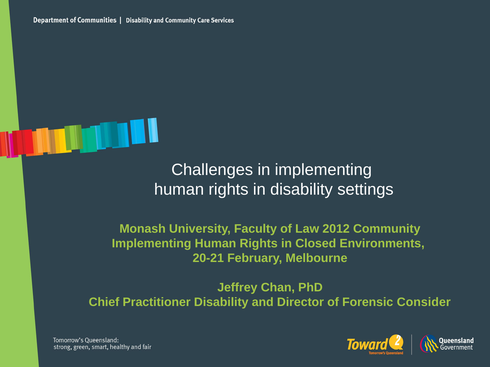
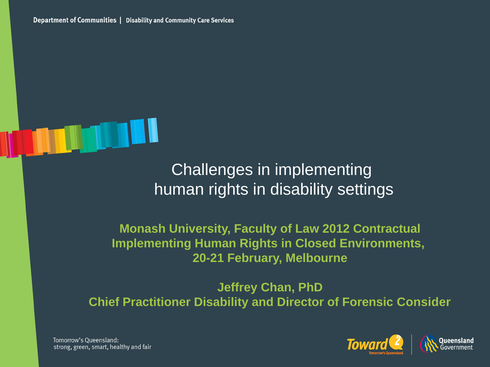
Community: Community -> Contractual (387, 229)
